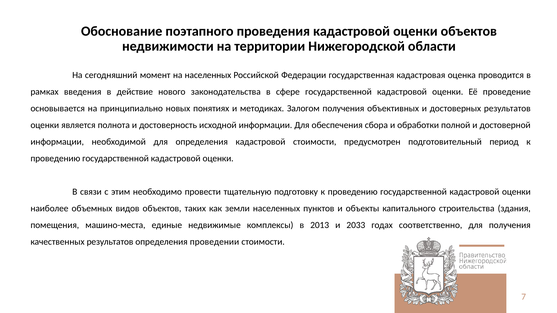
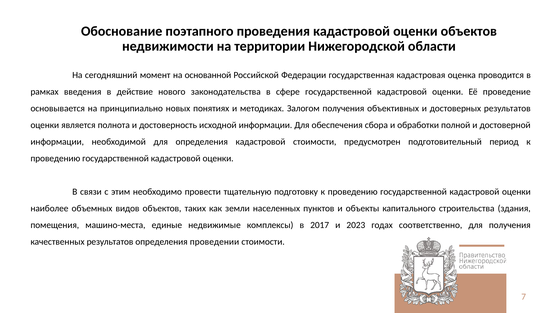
на населенных: населенных -> основанной (208, 75)
2013: 2013 -> 2017 (320, 225)
2033: 2033 -> 2023 (356, 225)
